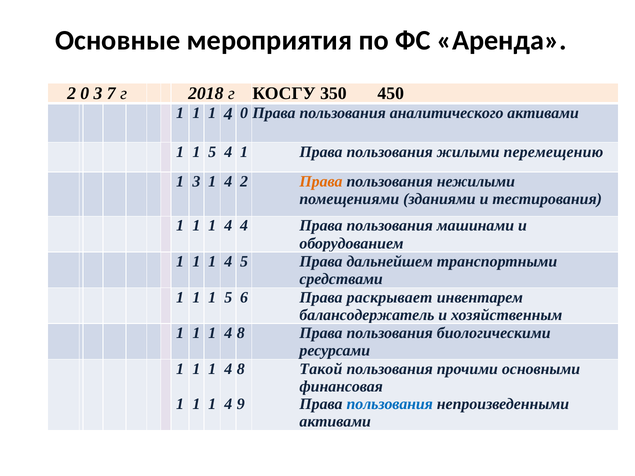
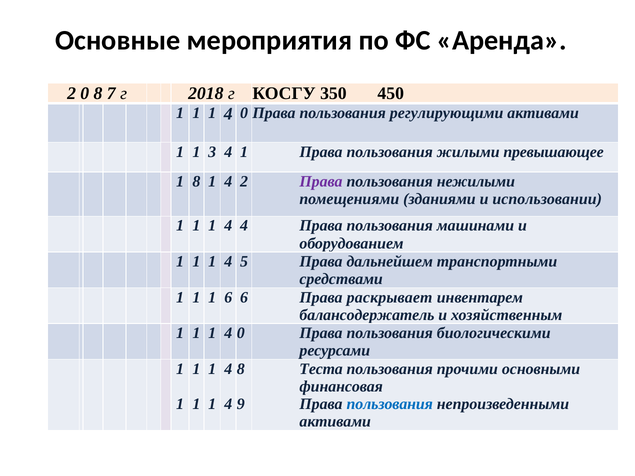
0 3: 3 -> 8 (98, 94)
аналитического: аналитического -> регулирующими (447, 113)
5: 5 -> 3 (212, 152)
перемещению: перемещению -> превышающее (554, 152)
1 3: 3 -> 8 (196, 182)
Права colour: orange -> purple (321, 182)
тестирования: тестирования -> использовании (547, 199)
1 1 1 5: 5 -> 6 (228, 297)
8: 8 -> 0 (241, 333)
Такой: Такой -> Теста (321, 369)
